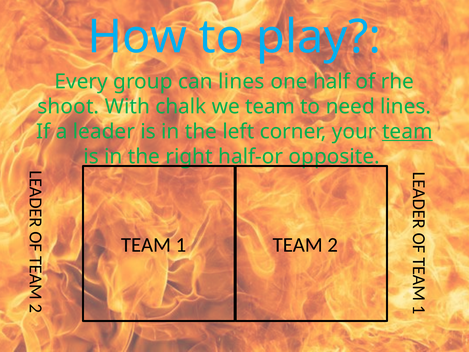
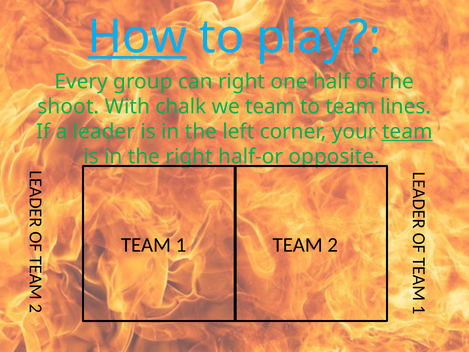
How underline: none -> present (137, 37)
can lines: lines -> right (242, 81)
to need: need -> team (350, 106)
